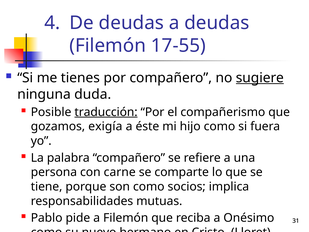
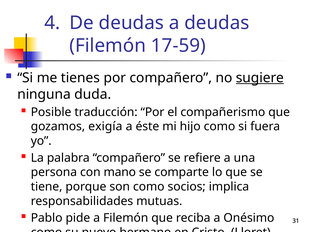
17-55: 17-55 -> 17-59 (178, 46)
traducción underline: present -> none (106, 112)
carne: carne -> mano (120, 172)
